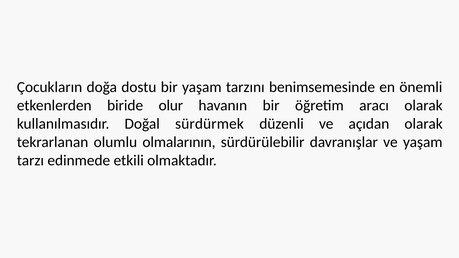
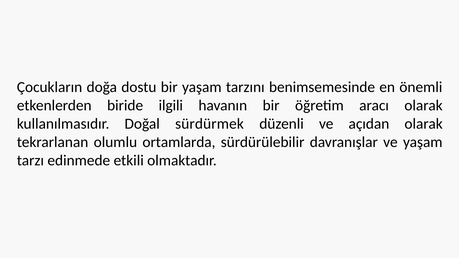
olur: olur -> ilgili (171, 105)
olmalarının: olmalarının -> ortamlarda (179, 142)
